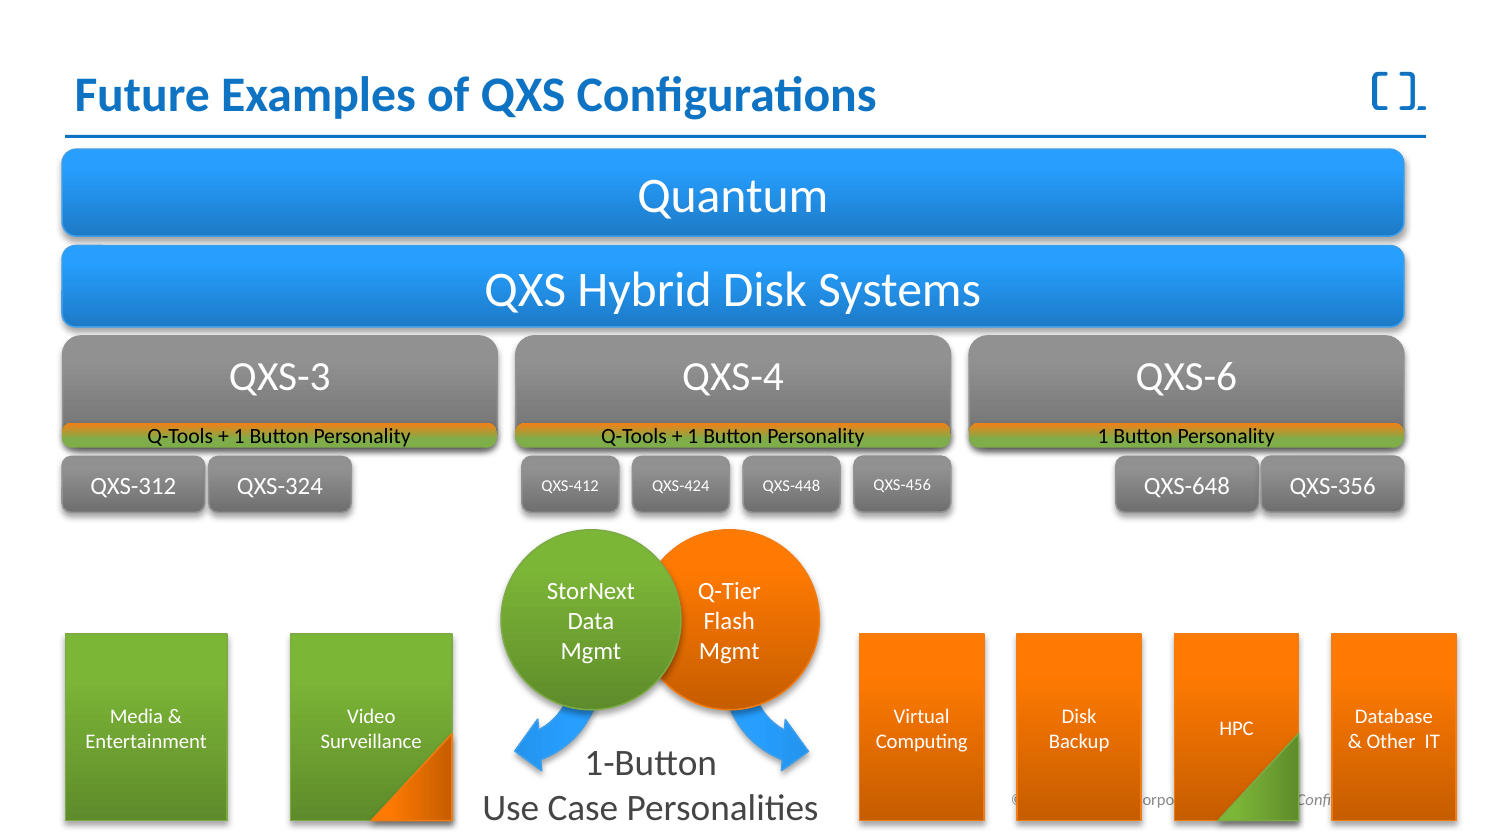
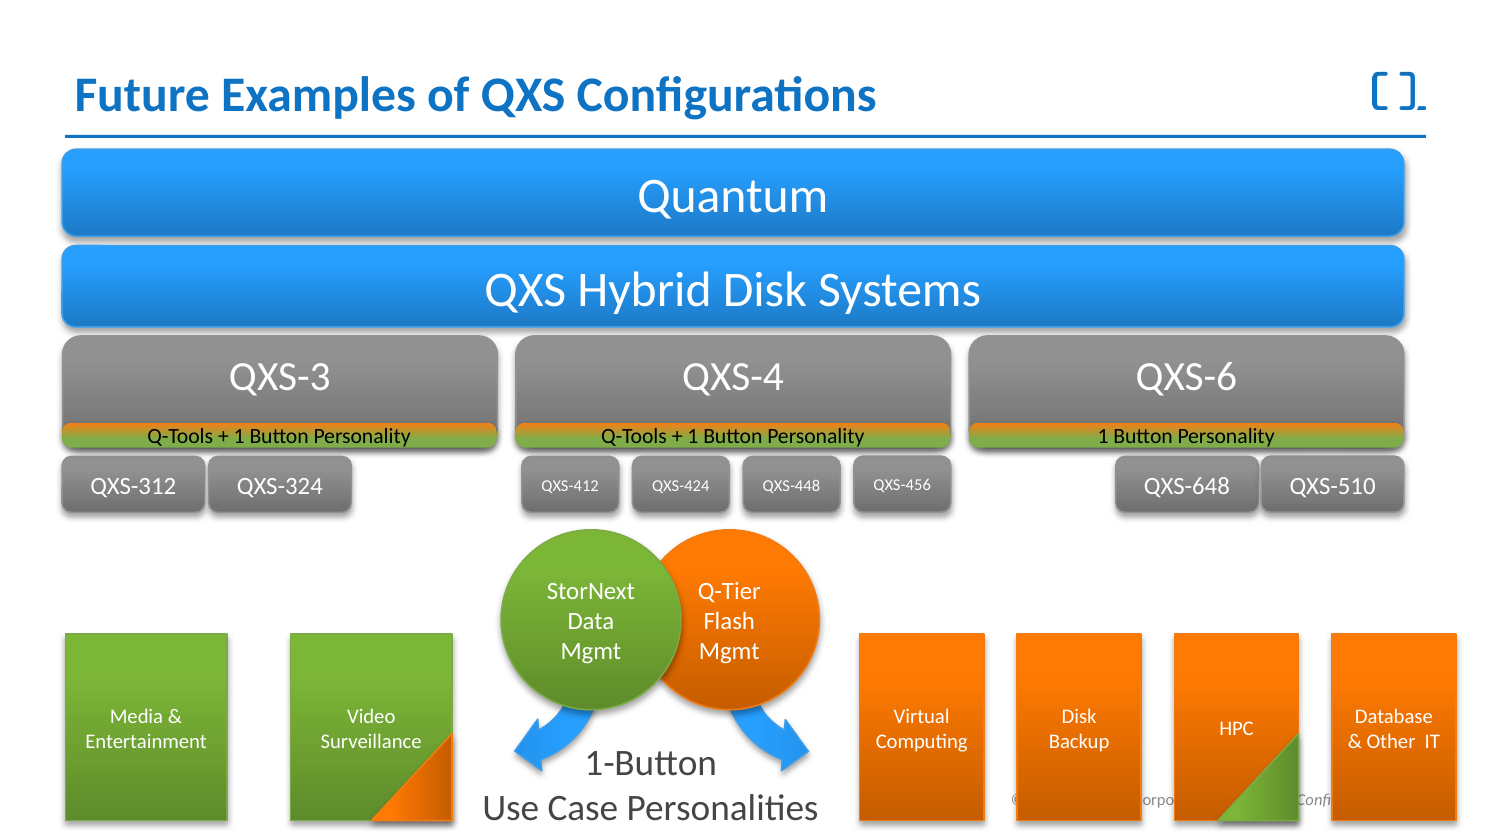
QXS-356: QXS-356 -> QXS-510 (1333, 486)
